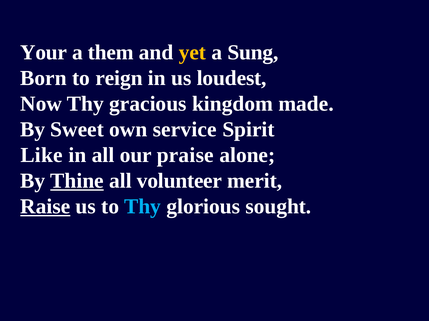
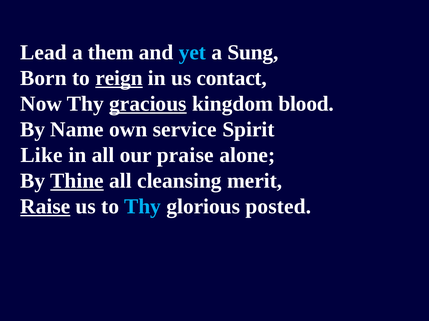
Your: Your -> Lead (44, 53)
yet colour: yellow -> light blue (192, 53)
reign underline: none -> present (119, 78)
loudest: loudest -> contact (232, 78)
gracious underline: none -> present (148, 104)
made: made -> blood (306, 104)
Sweet: Sweet -> Name (77, 130)
volunteer: volunteer -> cleansing (179, 181)
sought: sought -> posted (278, 207)
